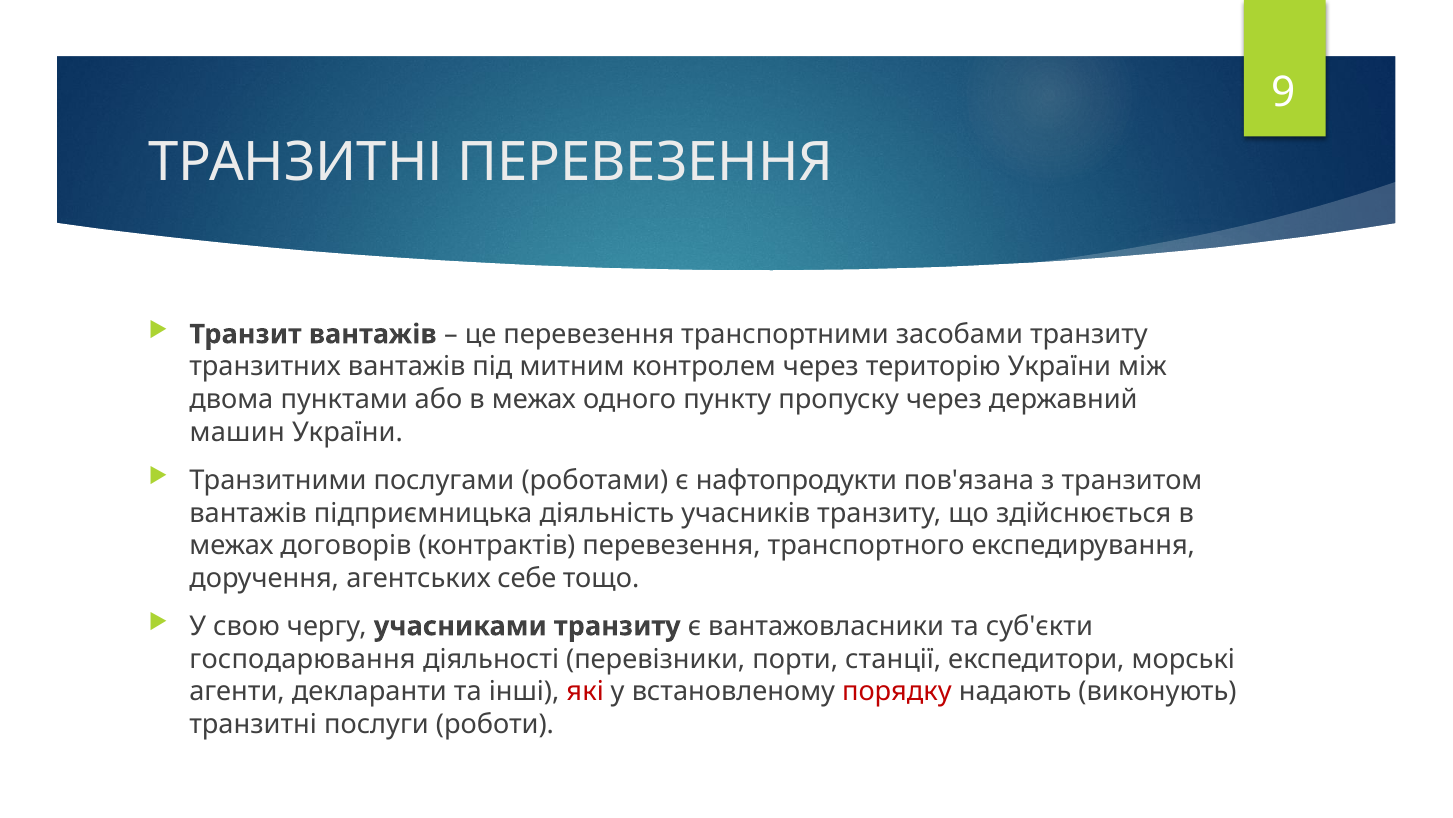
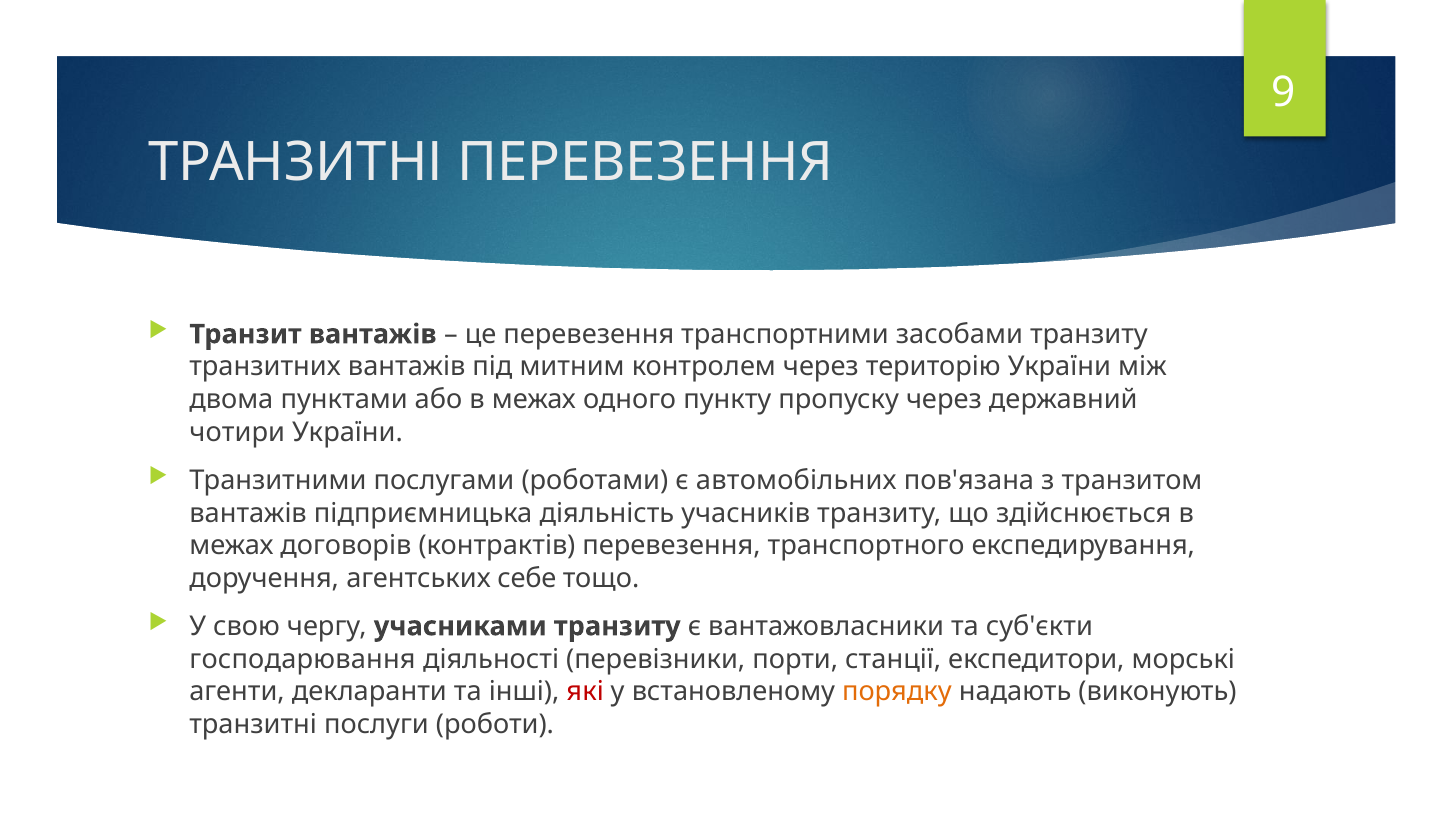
машин: машин -> чотири (237, 432)
нафтопродукти: нафтопродукти -> автомобільних (796, 480)
порядку colour: red -> orange (897, 691)
